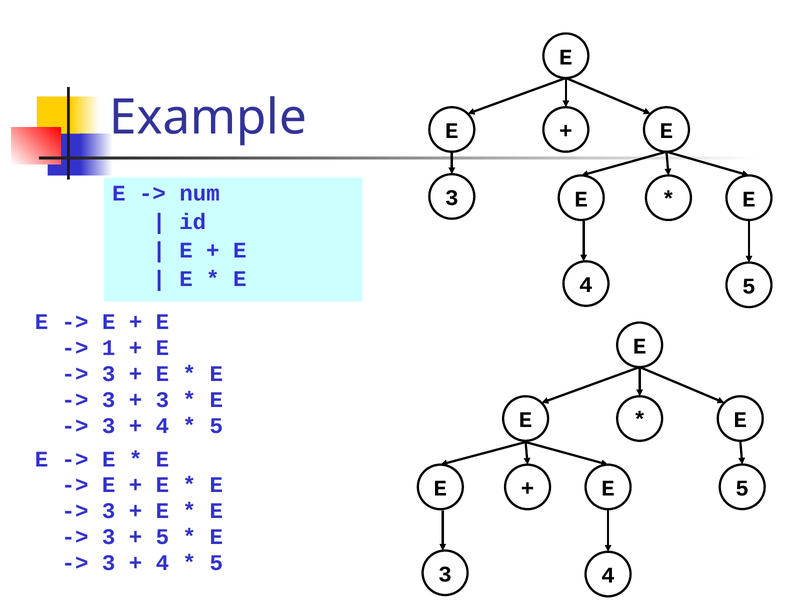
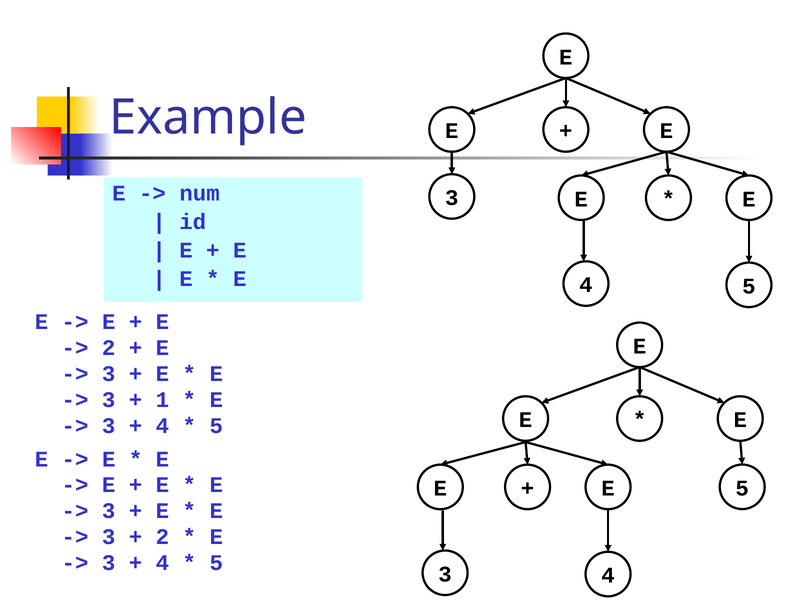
1: 1 -> 2 (109, 348)
3: 3 -> 1 (162, 400)
5: 5 -> 2 (162, 538)
